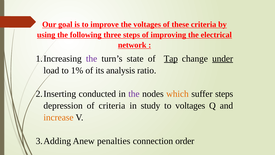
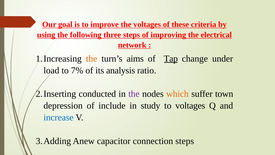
the colour: purple -> orange (92, 58)
state: state -> aims (135, 58)
under underline: present -> none (223, 58)
1%: 1% -> 7% (77, 70)
suffer steps: steps -> town (224, 94)
of criteria: criteria -> include (112, 106)
increase colour: orange -> blue (58, 117)
penalties: penalties -> capacitor (114, 141)
connection order: order -> steps (185, 141)
